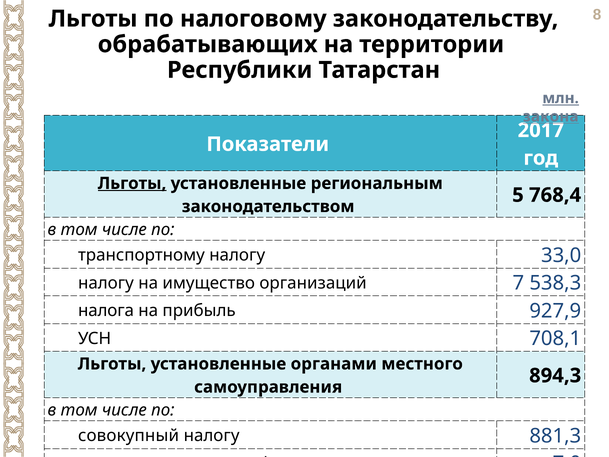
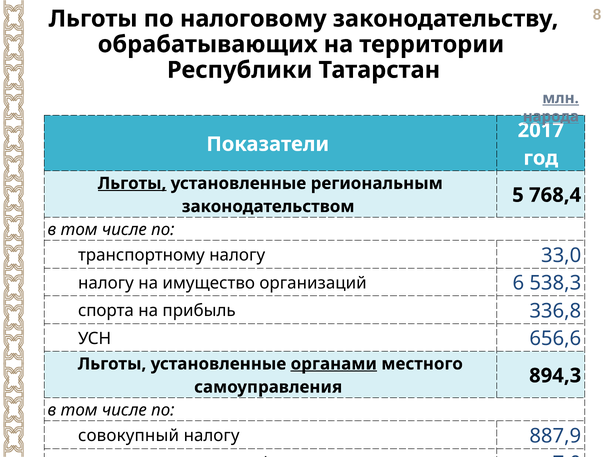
закона: закона -> народа (551, 116)
организаций 7: 7 -> 6 (518, 283)
налога: налога -> спорта (106, 311)
927,9: 927,9 -> 336,8 (555, 311)
708,1: 708,1 -> 656,6 (555, 338)
органами underline: none -> present (334, 364)
881,3: 881,3 -> 887,9 (555, 436)
